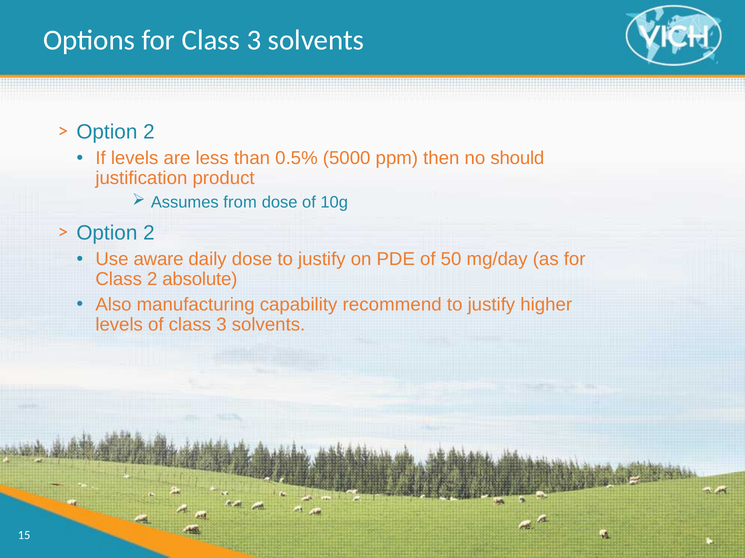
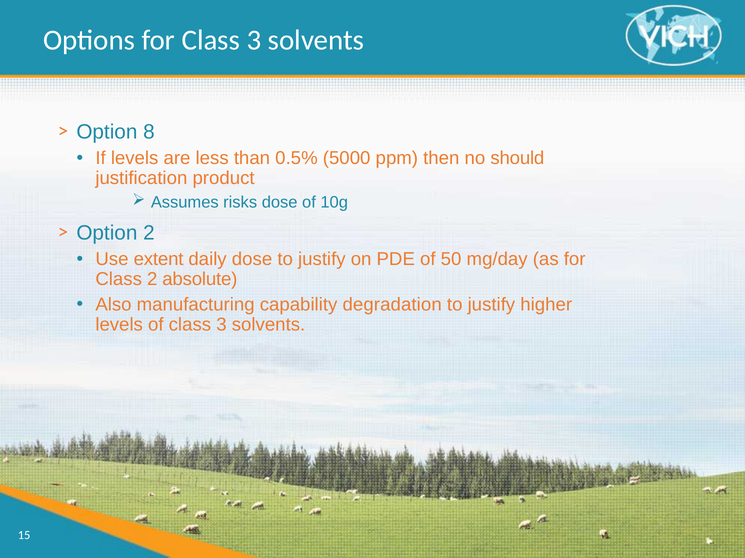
2: 2 -> 8 (149, 132)
from: from -> risks (240, 203)
aware: aware -> extent (159, 259)
recommend: recommend -> degradation (392, 305)
